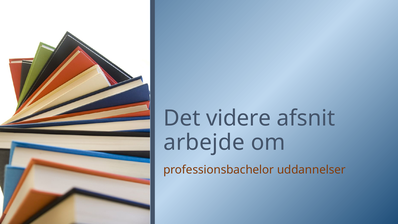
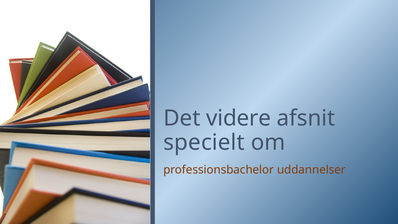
arbejde: arbejde -> specielt (204, 142)
